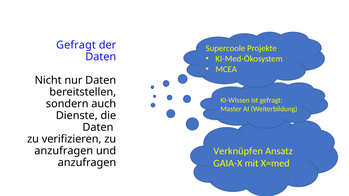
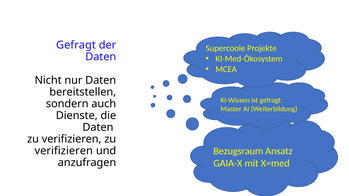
Verknüpfen: Verknüpfen -> Bezugsraum (238, 151)
anzufragen: anzufragen -> verifizieren (64, 151)
